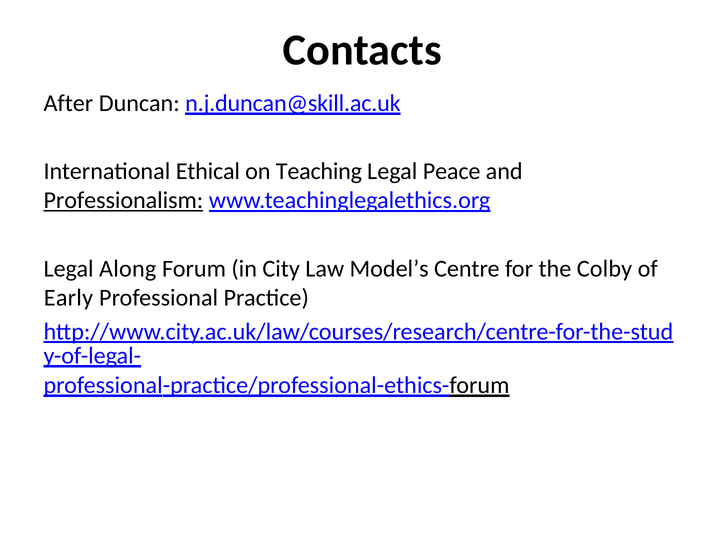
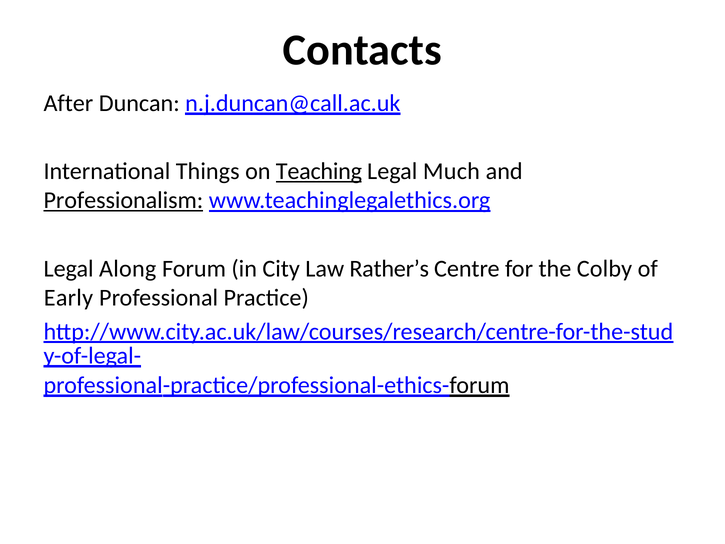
n.j.duncan@skill.ac.uk: n.j.duncan@skill.ac.uk -> n.j.duncan@call.ac.uk (293, 103)
Ethical: Ethical -> Things (208, 171)
Teaching underline: none -> present (319, 171)
Peace: Peace -> Much (451, 171)
Model’s: Model’s -> Rather’s (389, 269)
